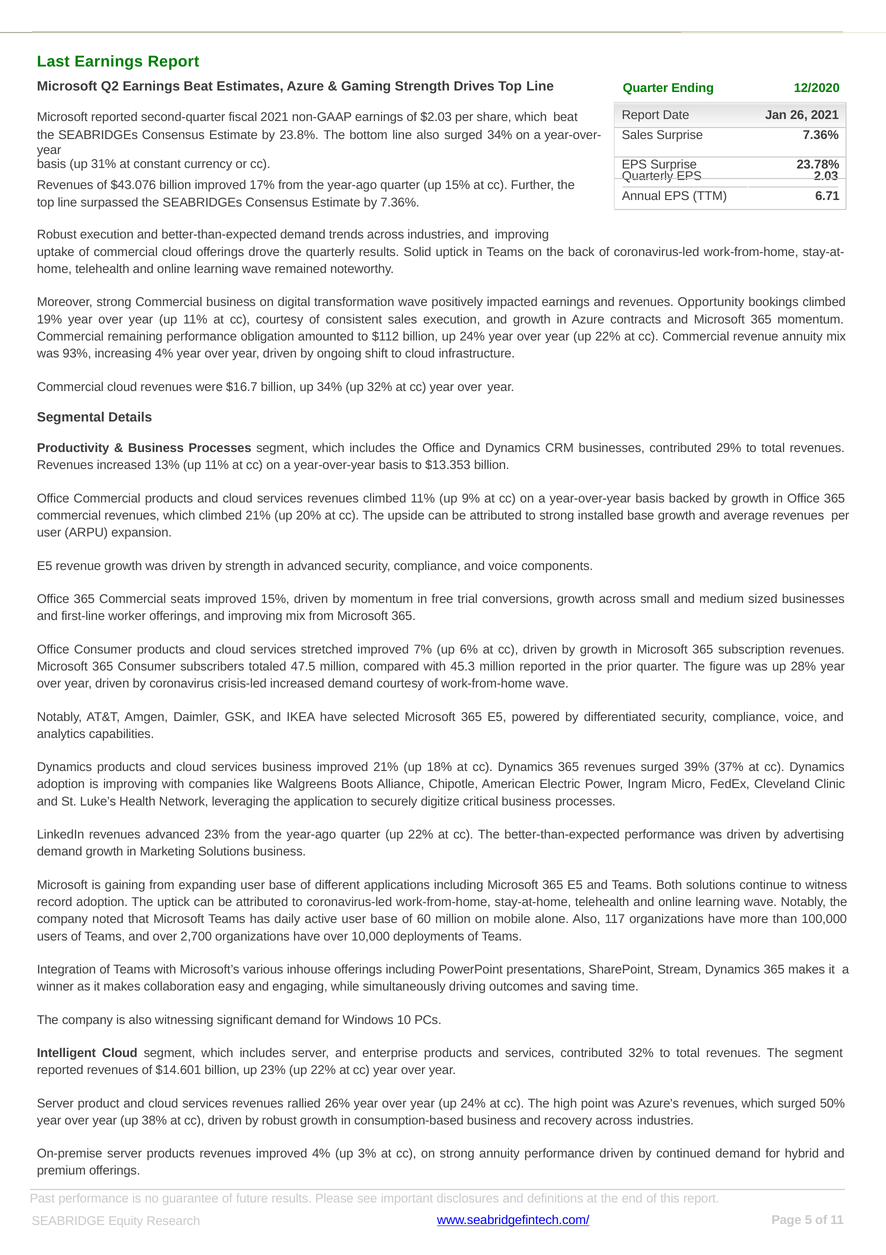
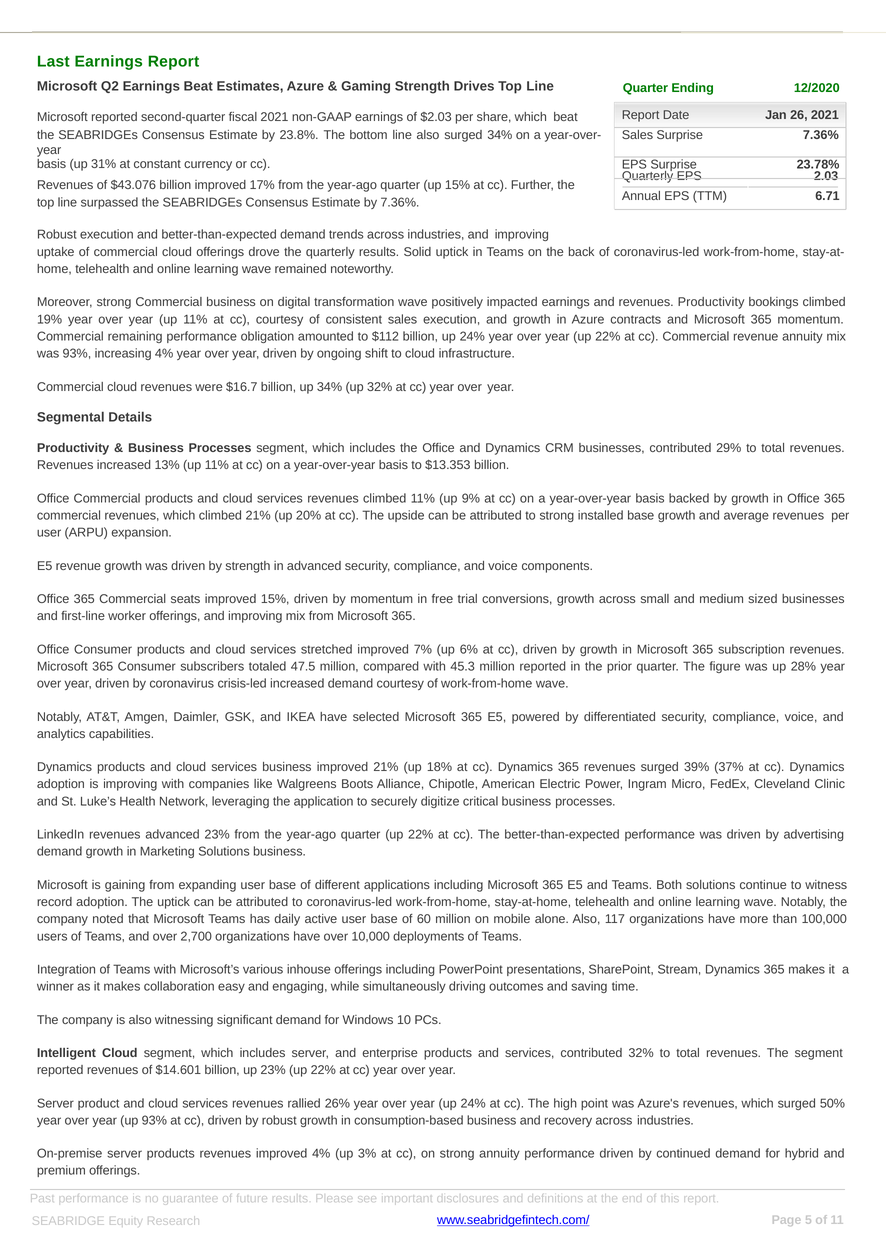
revenues Opportunity: Opportunity -> Productivity (711, 302)
up 38%: 38% -> 93% (154, 1119)
